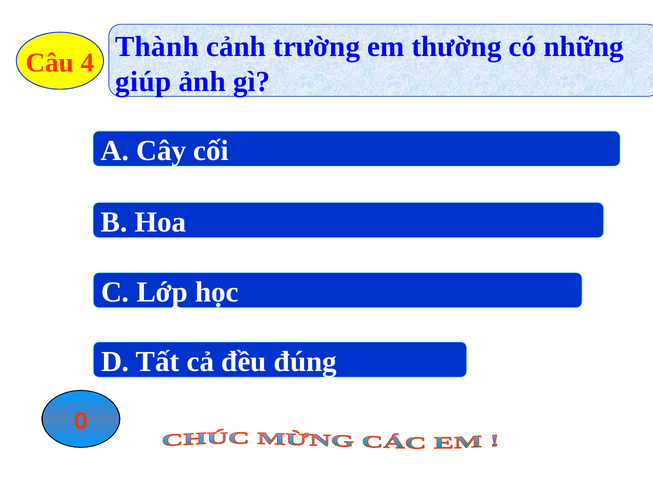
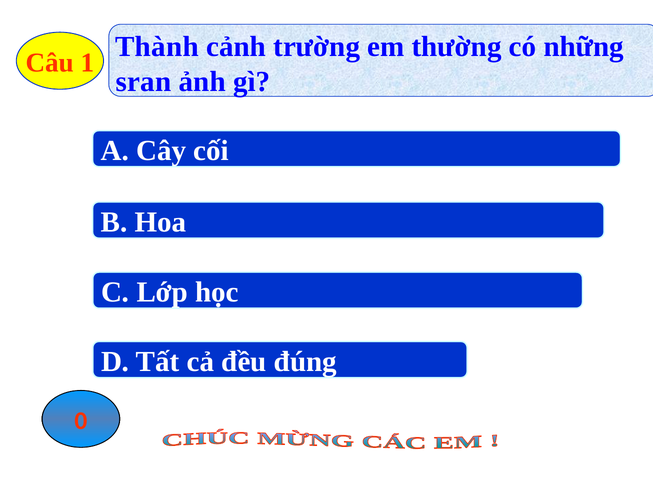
4: 4 -> 1 (87, 63)
giúp: giúp -> sran (143, 82)
